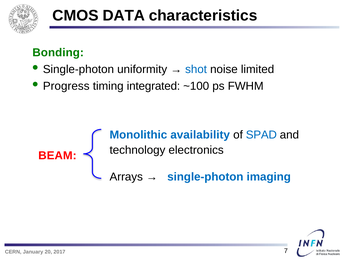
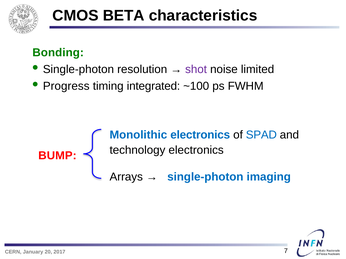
DATA: DATA -> BETA (124, 15)
uniformity: uniformity -> resolution (142, 69)
shot colour: blue -> purple (196, 69)
Monolithic availability: availability -> electronics (200, 135)
BEAM: BEAM -> BUMP (57, 156)
